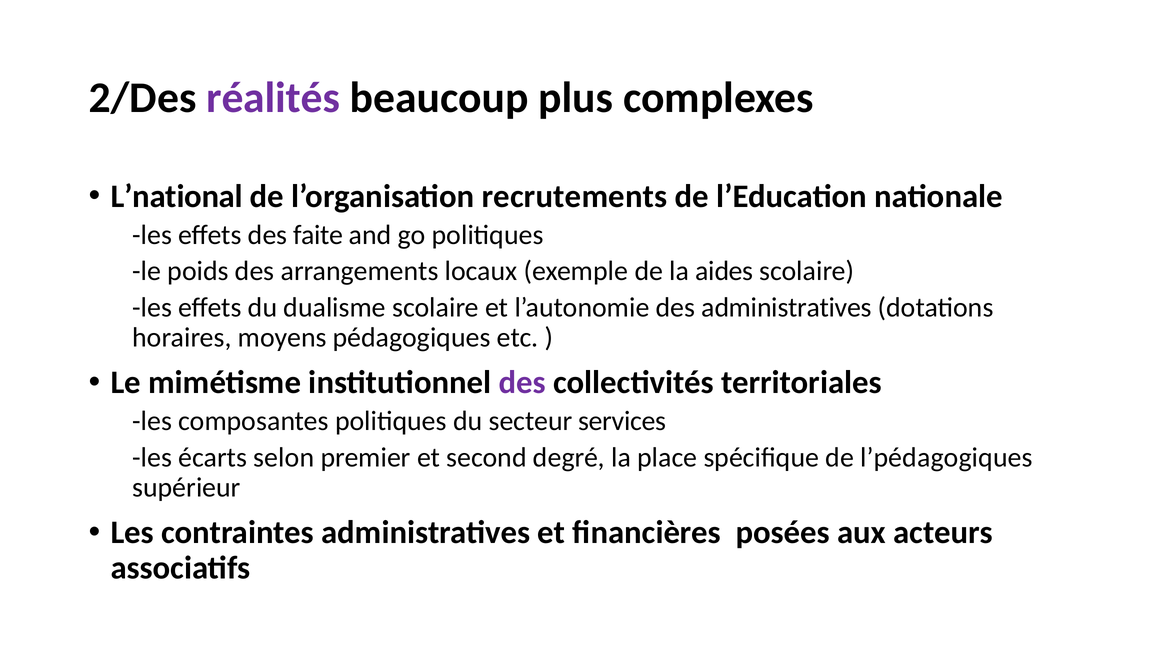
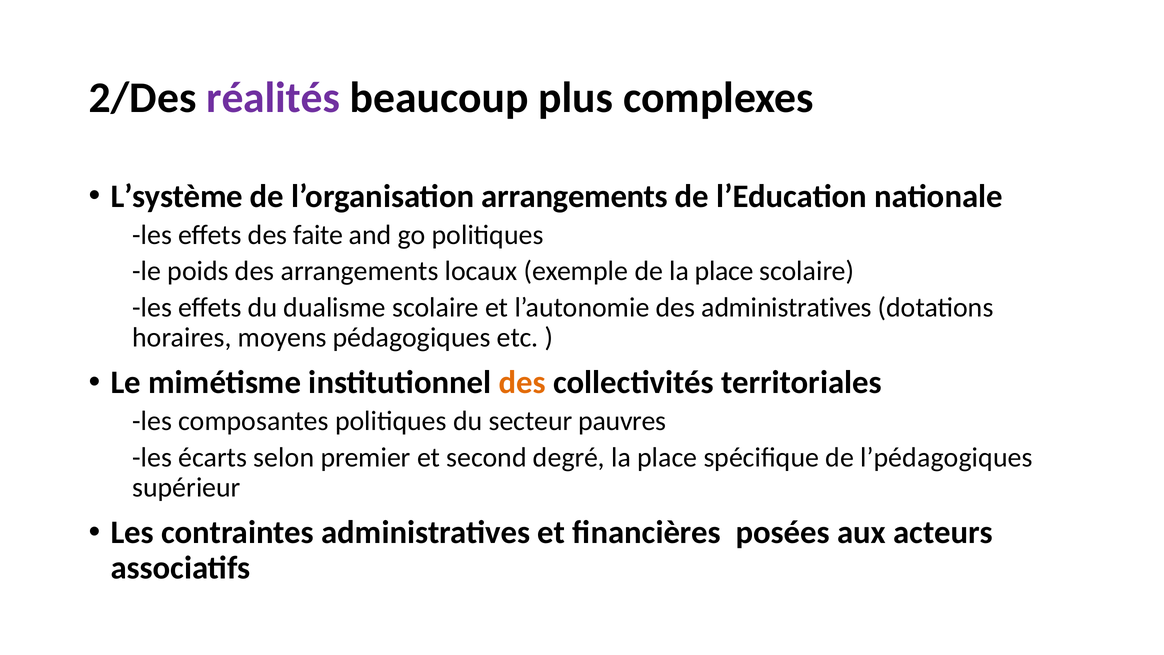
L’national: L’national -> L’système (177, 196)
l’organisation recrutements: recrutements -> arrangements (575, 196)
de la aides: aides -> place (724, 271)
des colour: purple -> orange (522, 382)
services: services -> pauvres (622, 421)
